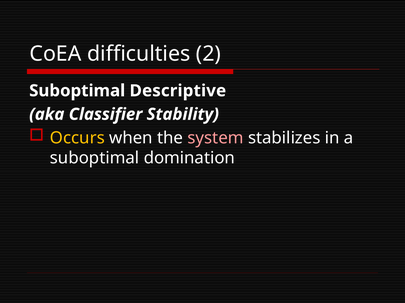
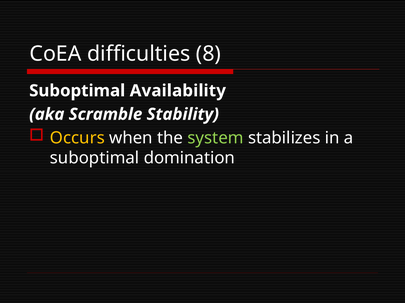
2: 2 -> 8 (209, 54)
Descriptive: Descriptive -> Availability (178, 91)
Classifier: Classifier -> Scramble (106, 115)
system colour: pink -> light green (216, 138)
